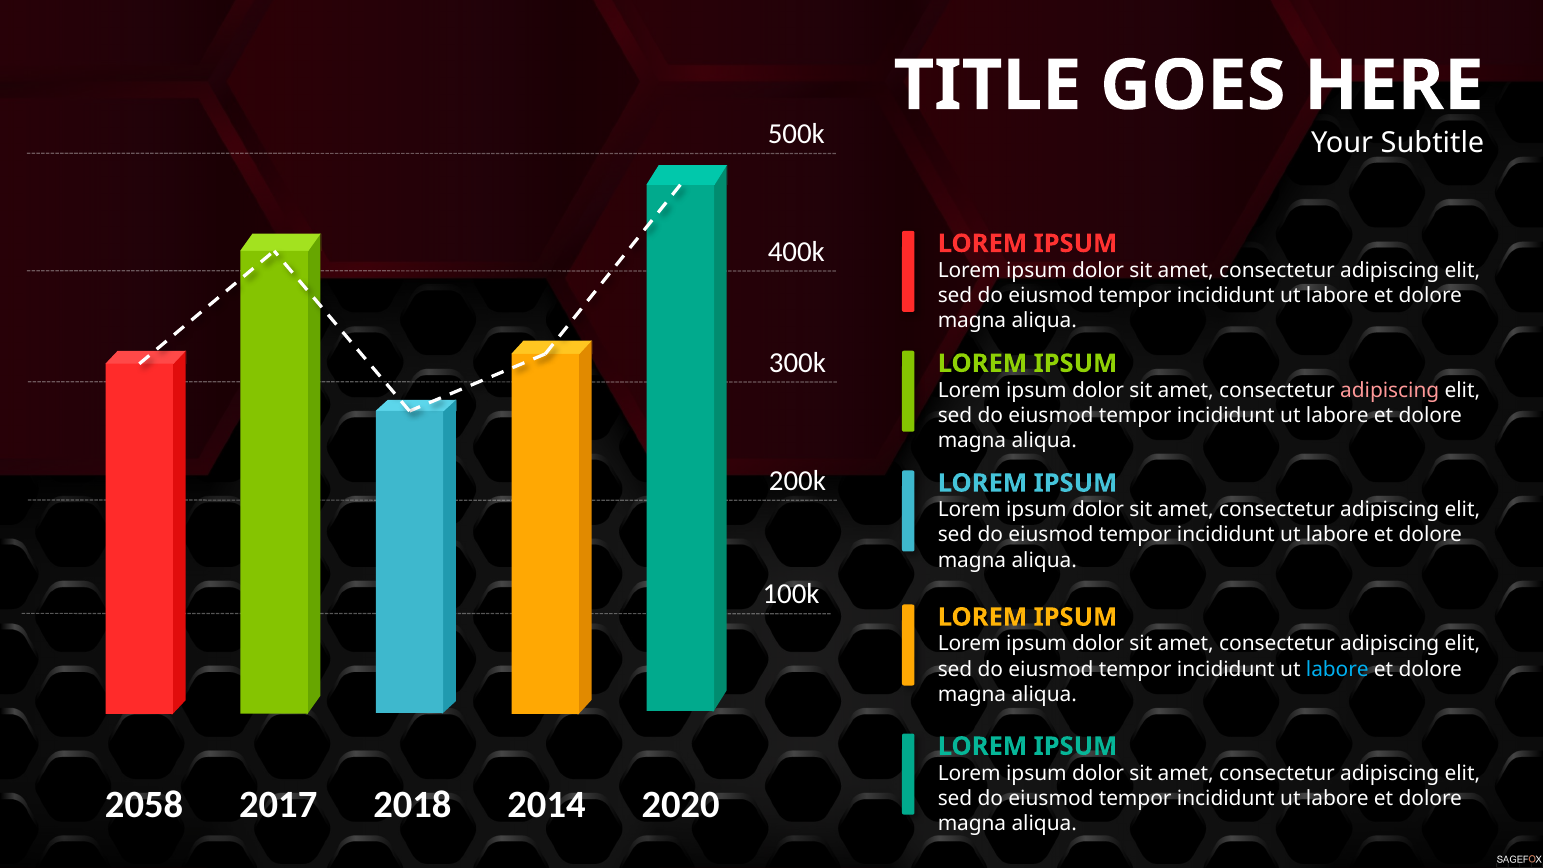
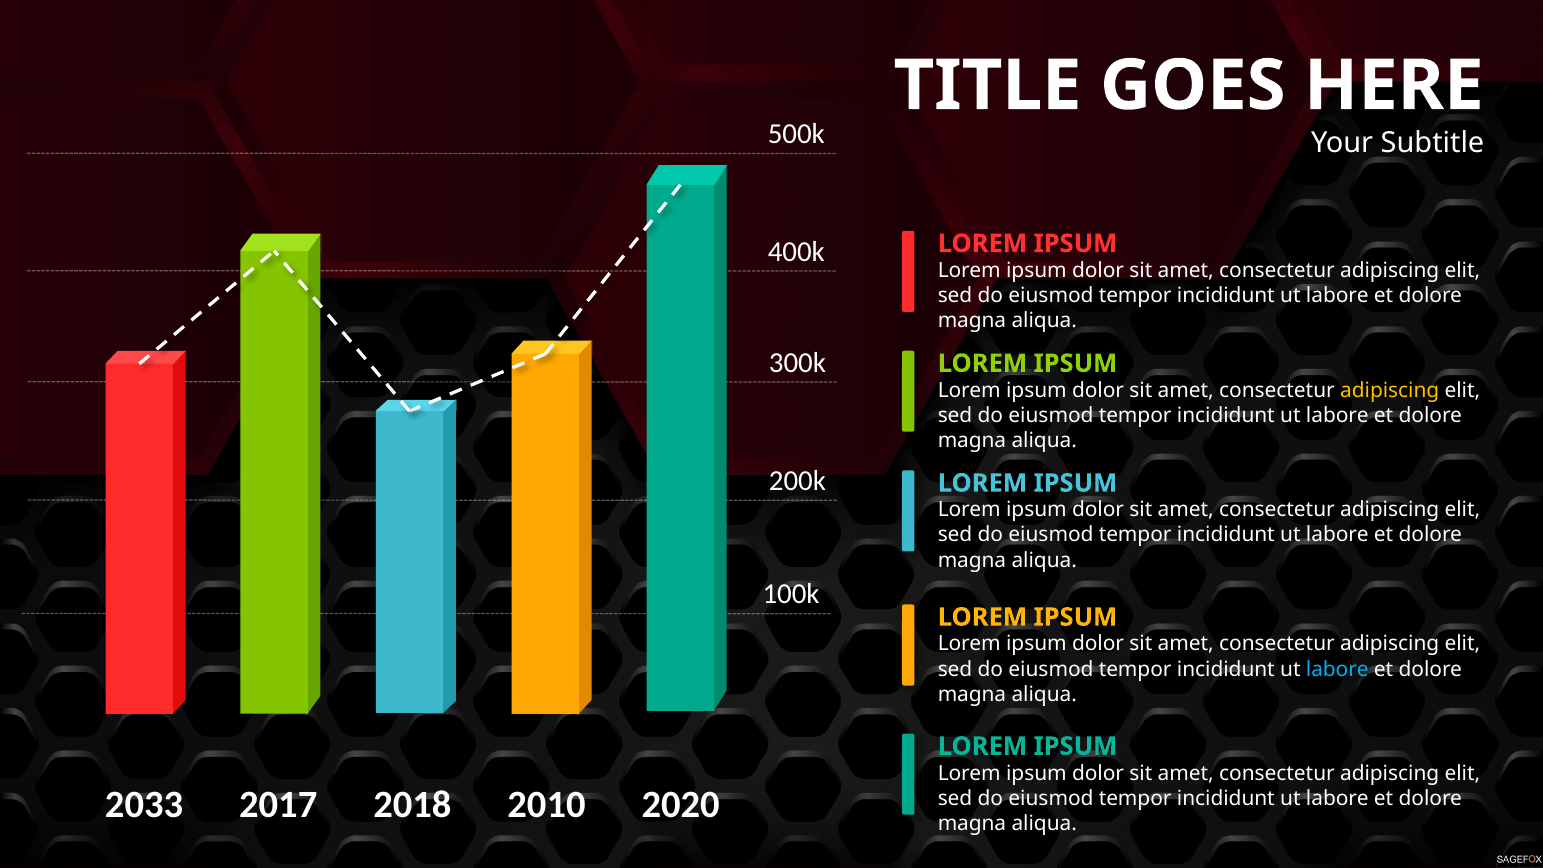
adipiscing colour: pink -> yellow (1390, 390)
2058: 2058 -> 2033 (144, 805)
2014: 2014 -> 2010 (547, 805)
